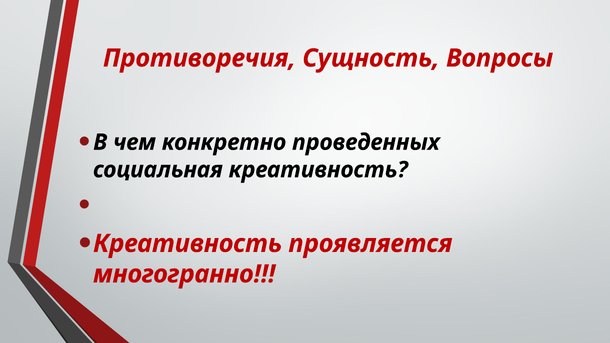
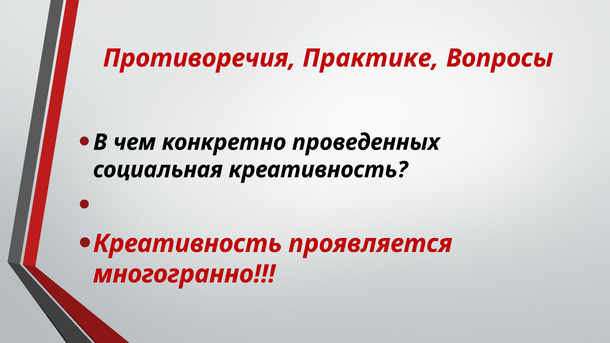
Сущность: Сущность -> Практике (371, 58)
